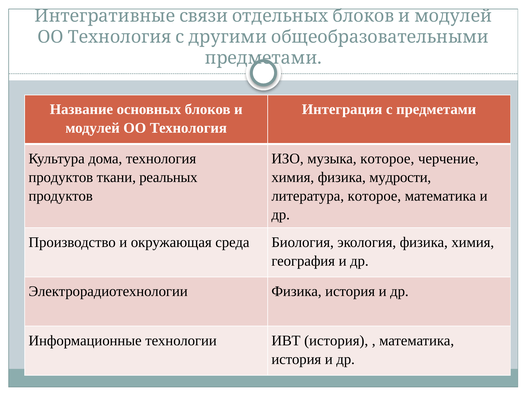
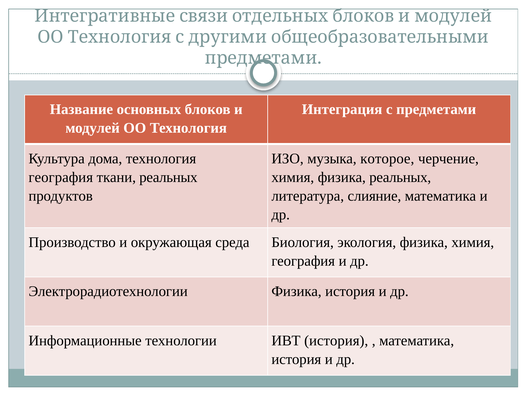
продуктов: продуктов -> география (61, 177)
физика мудрости: мудрости -> реальных (400, 177)
литература которое: которое -> слияние (374, 196)
